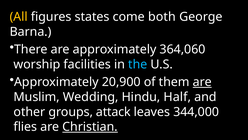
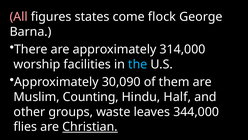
All colour: yellow -> pink (19, 17)
both: both -> flock (162, 17)
364,060: 364,060 -> 314,000 (182, 49)
20,900: 20,900 -> 30,090 (121, 82)
are underline: present -> none (202, 82)
Wedding: Wedding -> Counting (91, 97)
attack: attack -> waste (113, 112)
